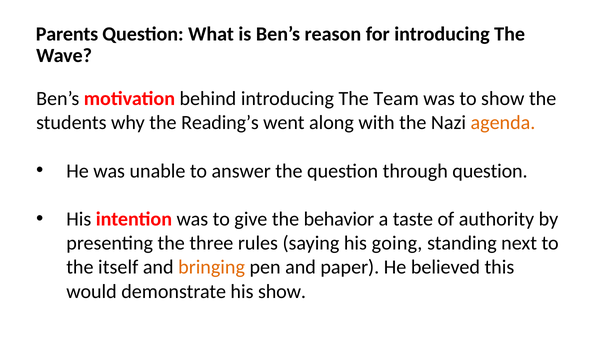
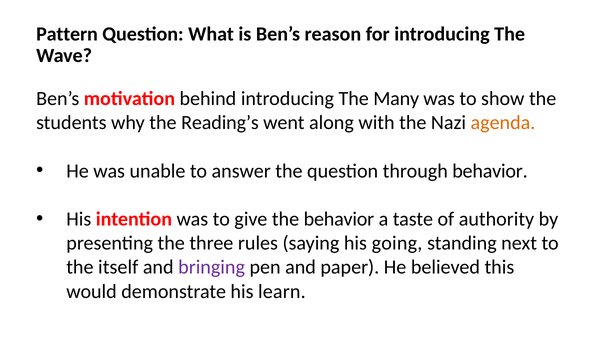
Parents: Parents -> Pattern (67, 34)
Team: Team -> Many (396, 99)
through question: question -> behavior (490, 171)
bringing colour: orange -> purple (212, 267)
his show: show -> learn (282, 292)
